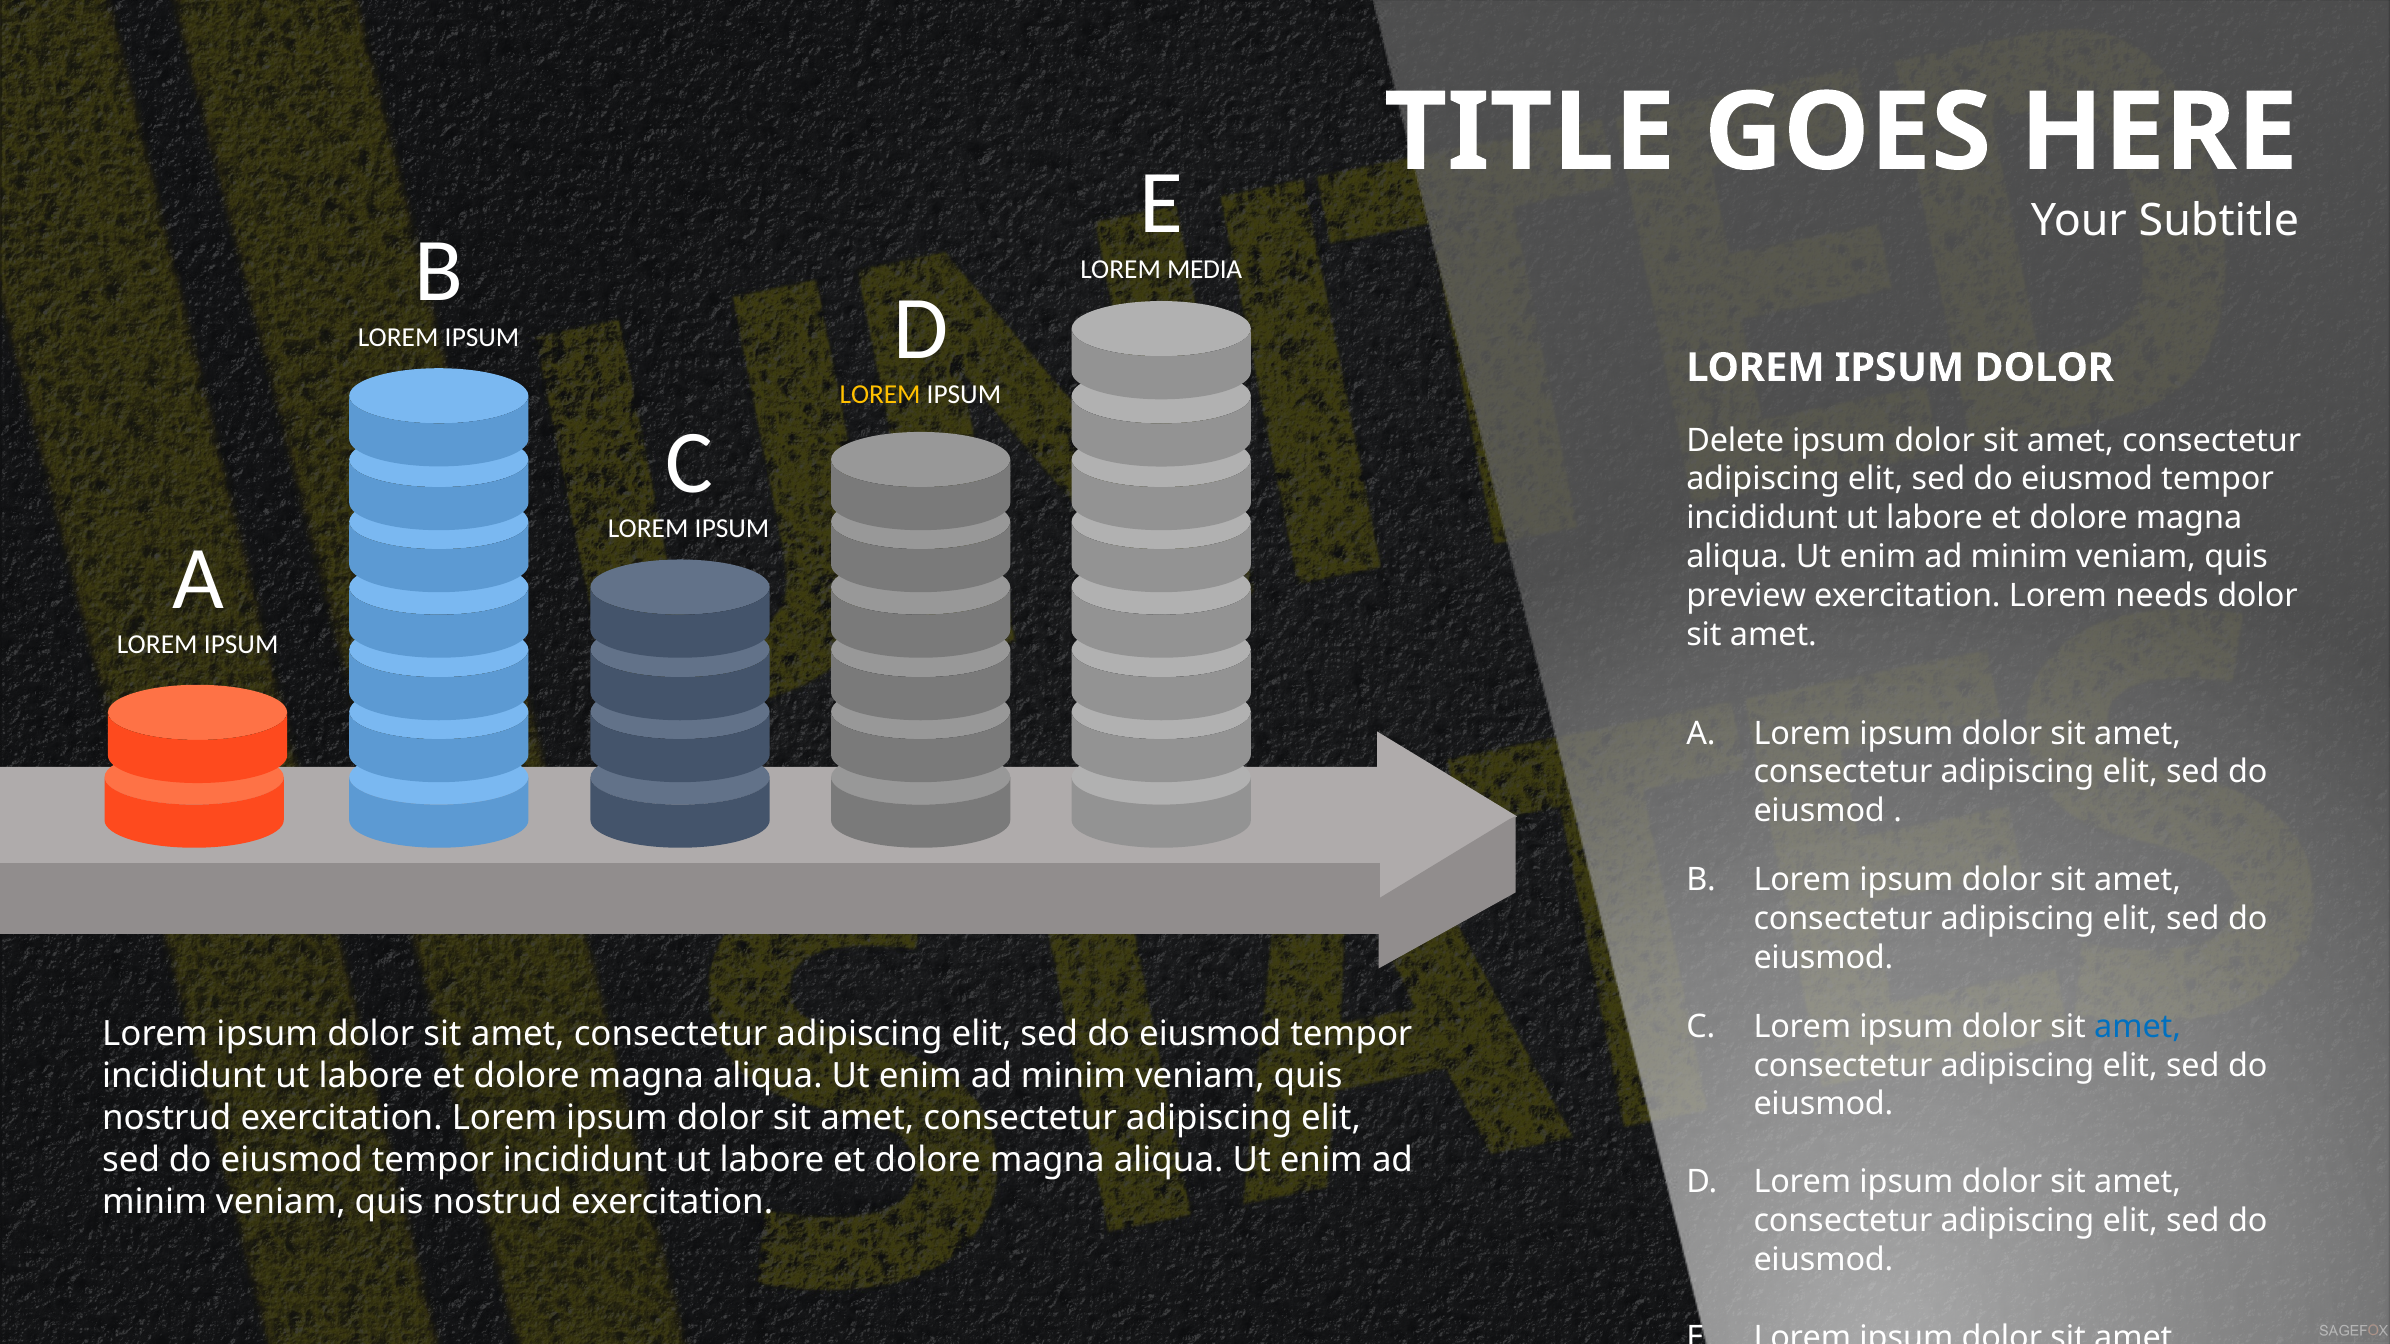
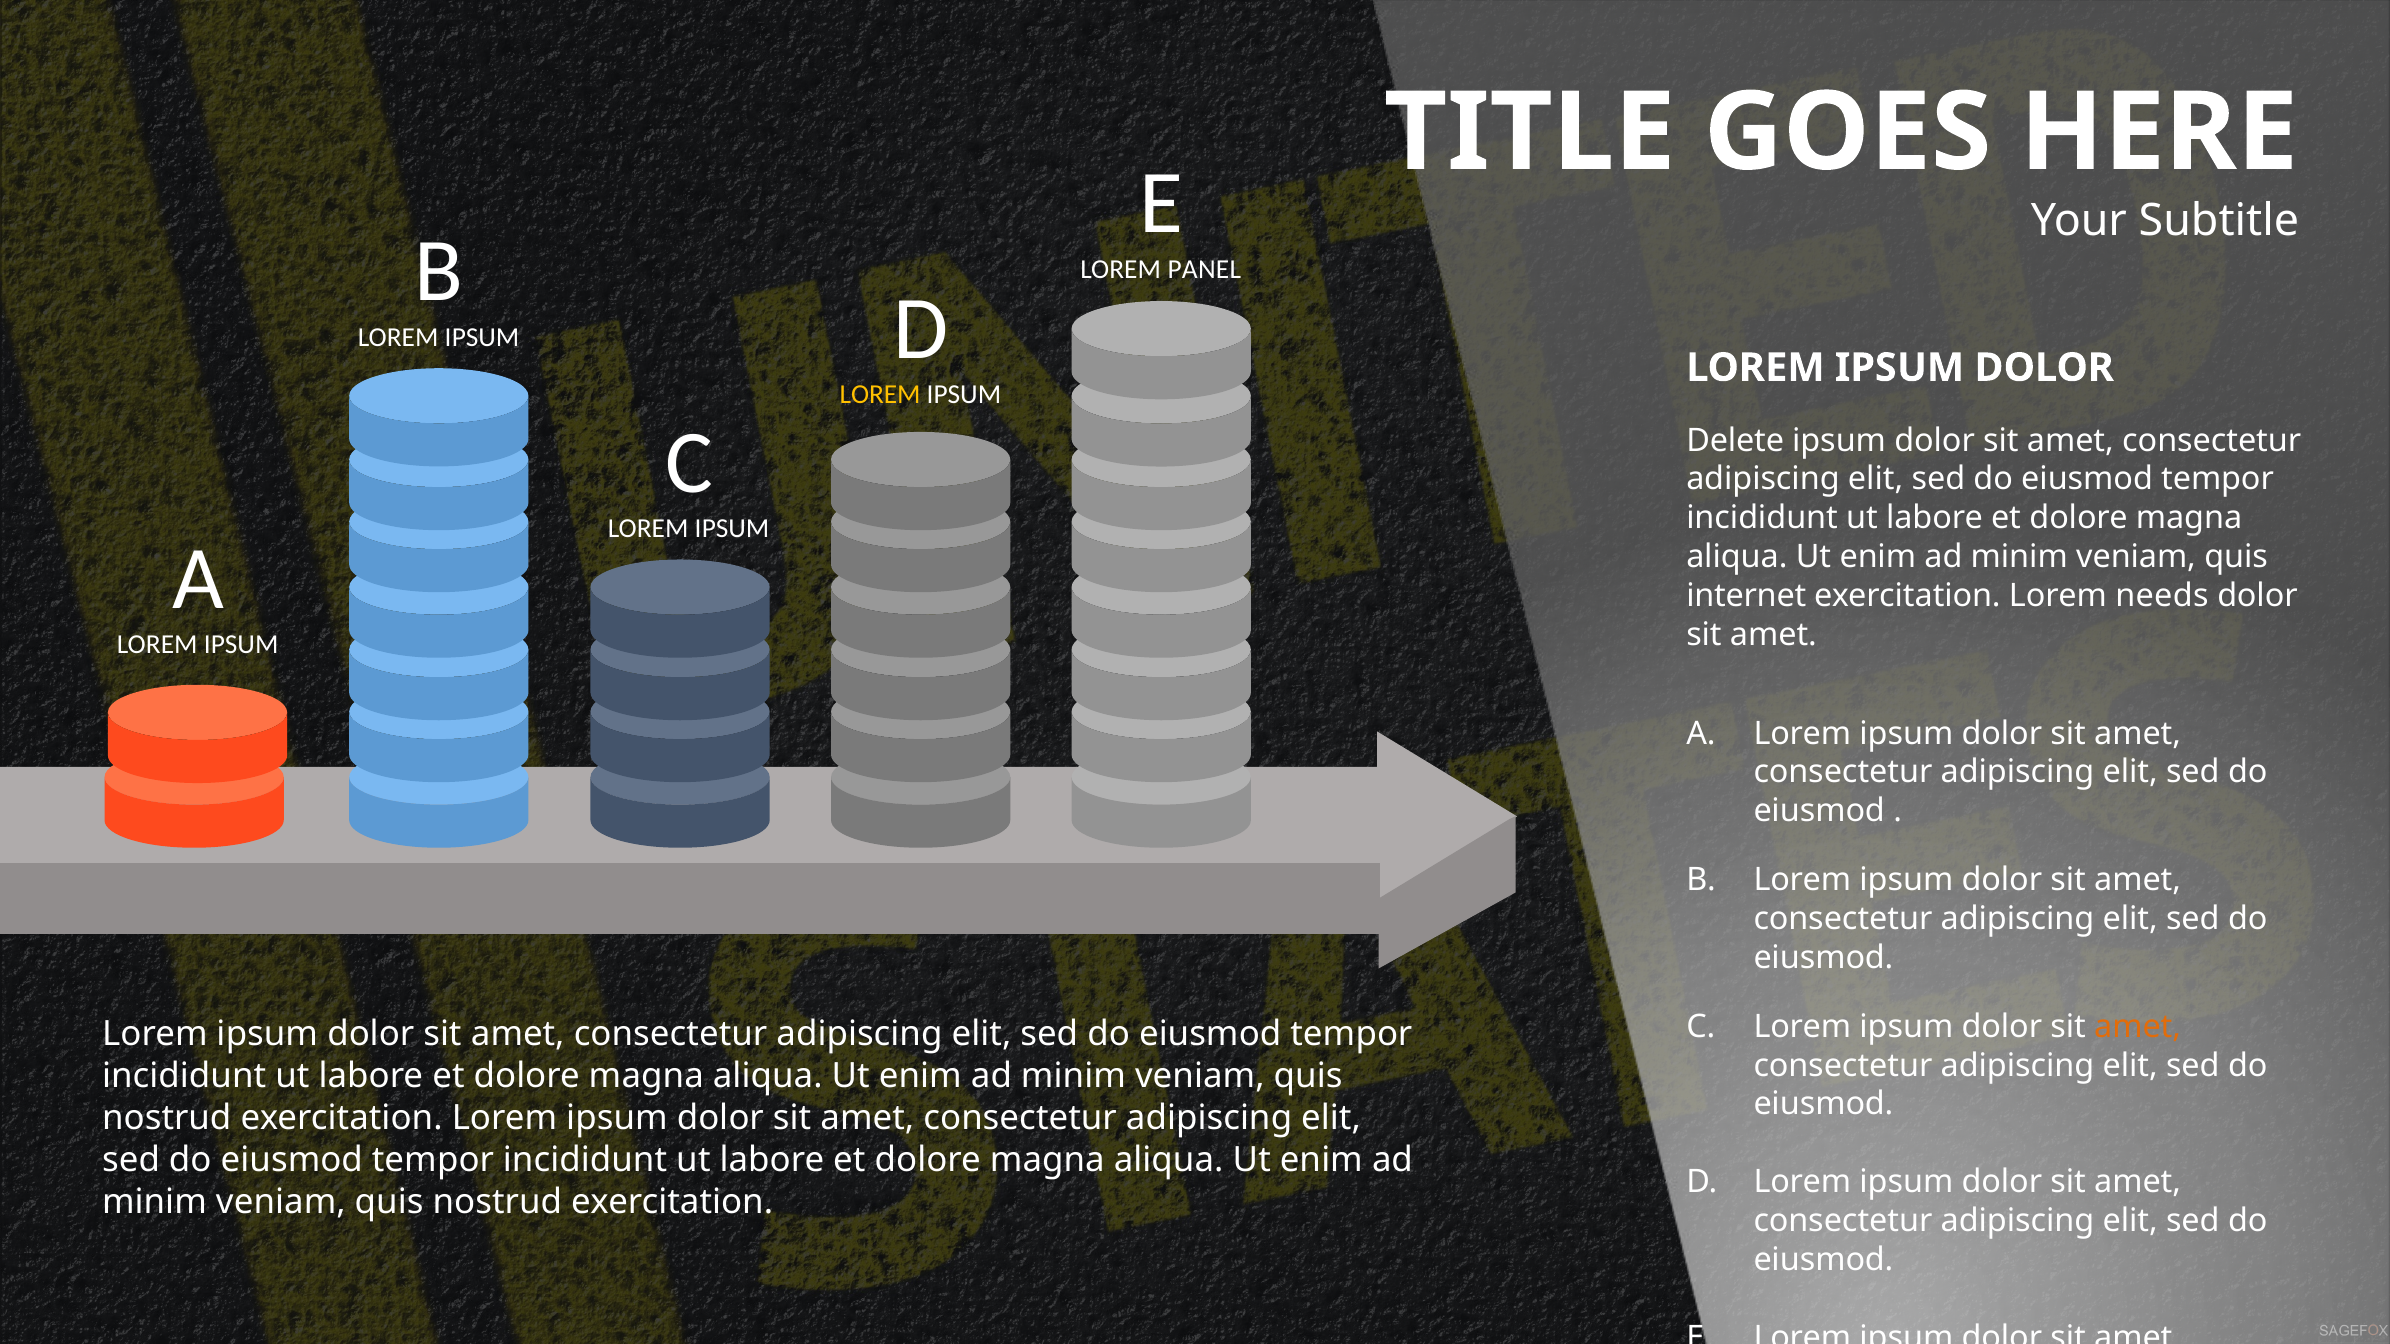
MEDIA: MEDIA -> PANEL (1204, 269)
preview: preview -> internet (1746, 596)
amet colour: blue -> orange (2138, 1027)
